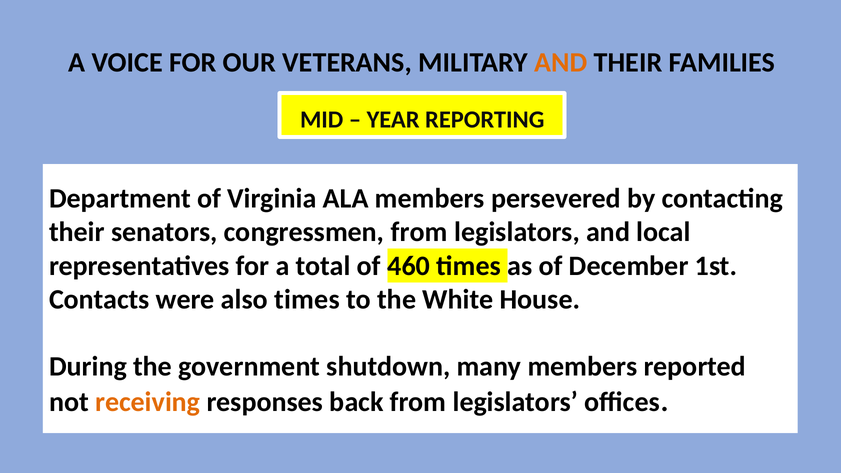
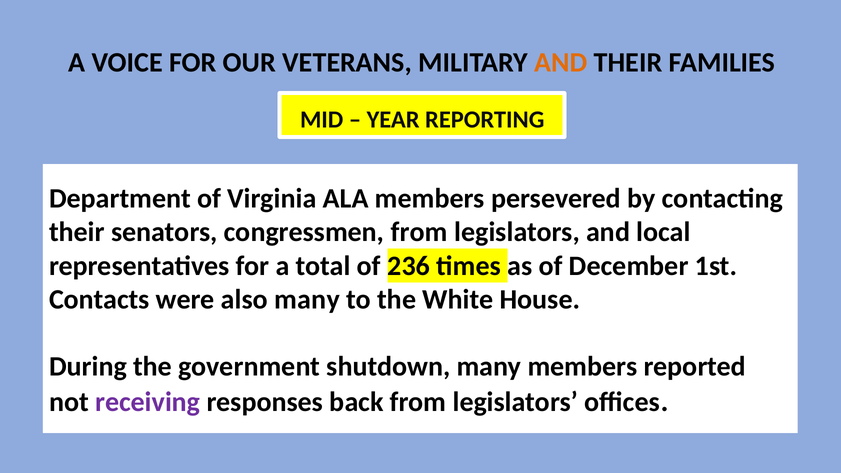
460: 460 -> 236 (409, 266)
also times: times -> many (307, 299)
receiving colour: orange -> purple (148, 402)
